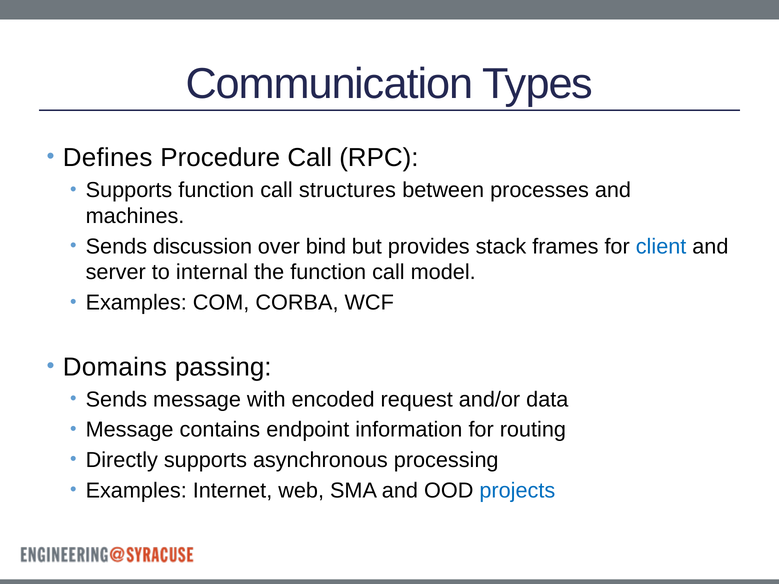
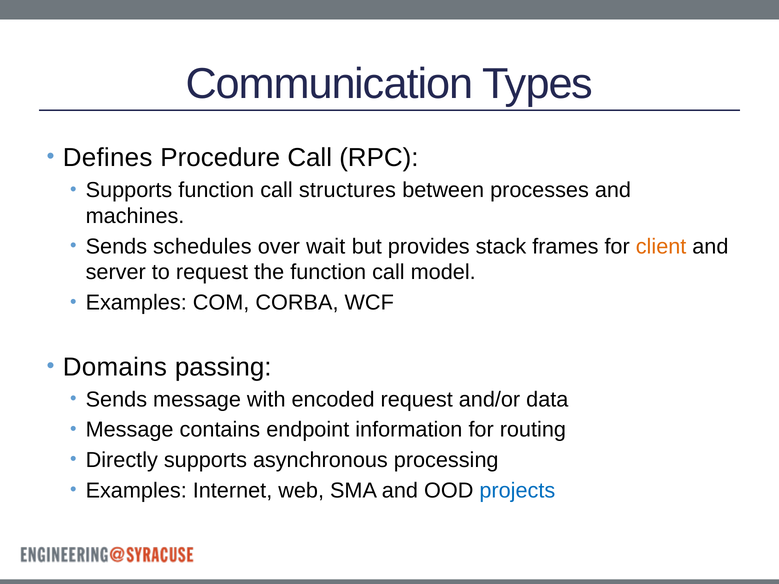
discussion: discussion -> schedules (202, 246)
bind: bind -> wait (326, 246)
client colour: blue -> orange (661, 246)
to internal: internal -> request (212, 272)
